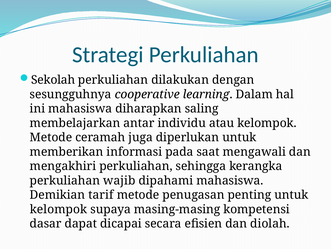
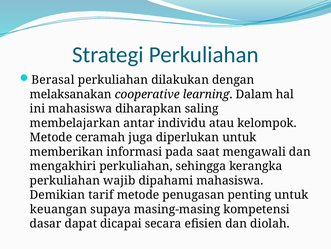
Sekolah: Sekolah -> Berasal (53, 80)
sesungguhnya: sesungguhnya -> melaksanakan (71, 94)
kelompok: kelompok -> keuangan (58, 209)
